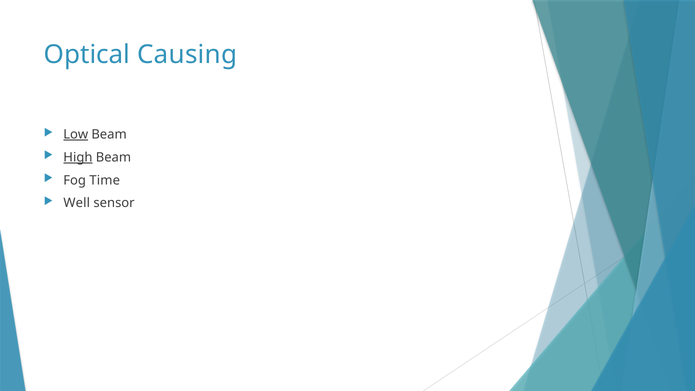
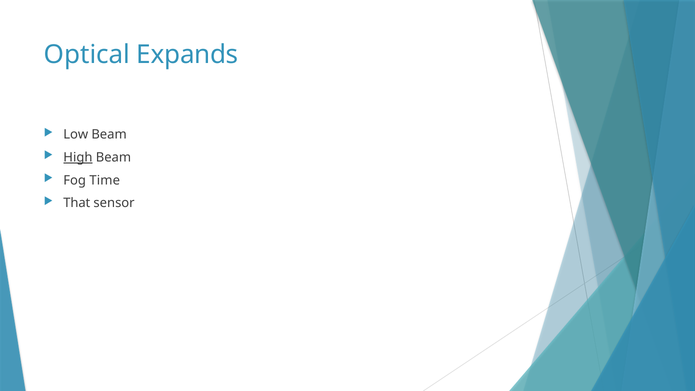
Causing: Causing -> Expands (187, 55)
Low underline: present -> none (76, 135)
Well: Well -> That (77, 203)
